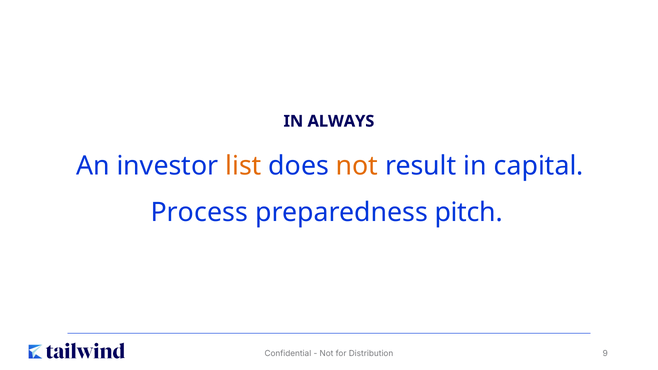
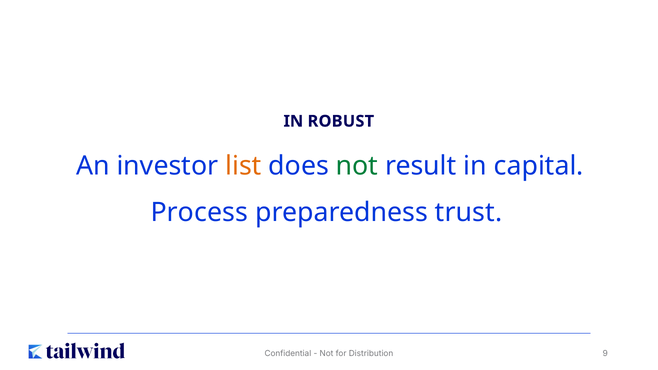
ALWAYS: ALWAYS -> ROBUST (341, 121)
not colour: orange -> green (357, 166)
pitch: pitch -> trust (469, 212)
